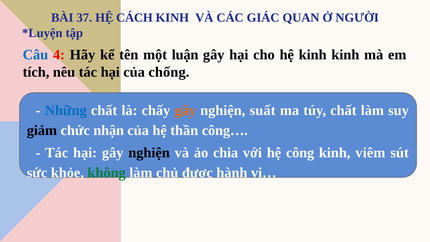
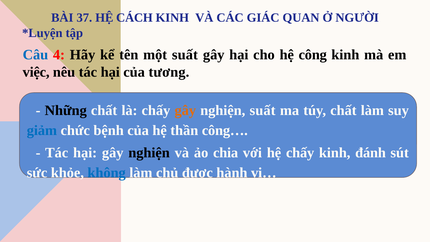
một luận: luận -> suất (185, 55)
hệ kinh: kinh -> công (313, 55)
tích: tích -> việc (36, 72)
chống: chống -> tương (169, 72)
Những colour: blue -> black (66, 110)
giảm colour: black -> blue (42, 130)
nhận: nhận -> bệnh (109, 130)
hệ công: công -> chấy (300, 153)
viêm: viêm -> đánh (371, 153)
không colour: green -> blue (107, 173)
